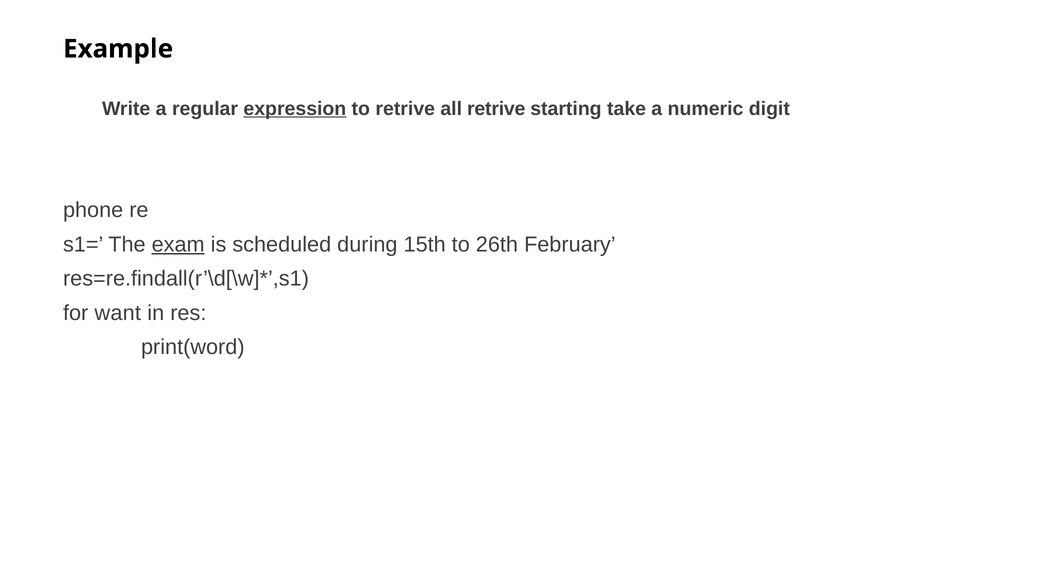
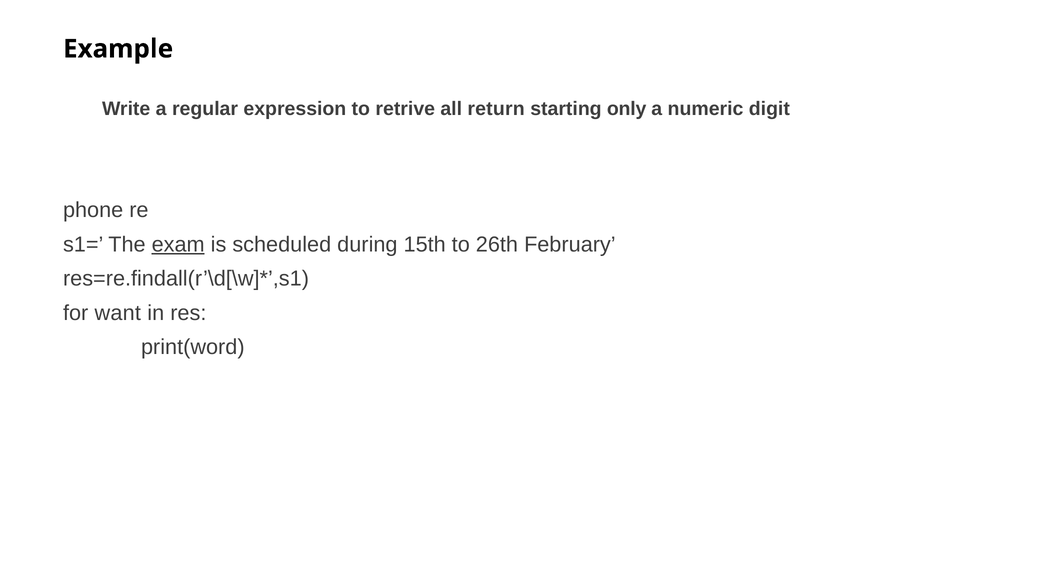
expression underline: present -> none (295, 109)
all retrive: retrive -> return (496, 109)
take: take -> only (627, 109)
